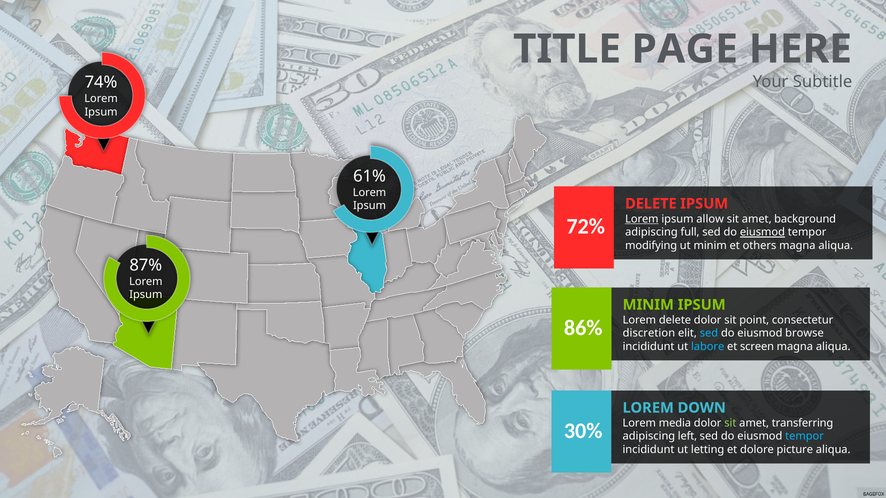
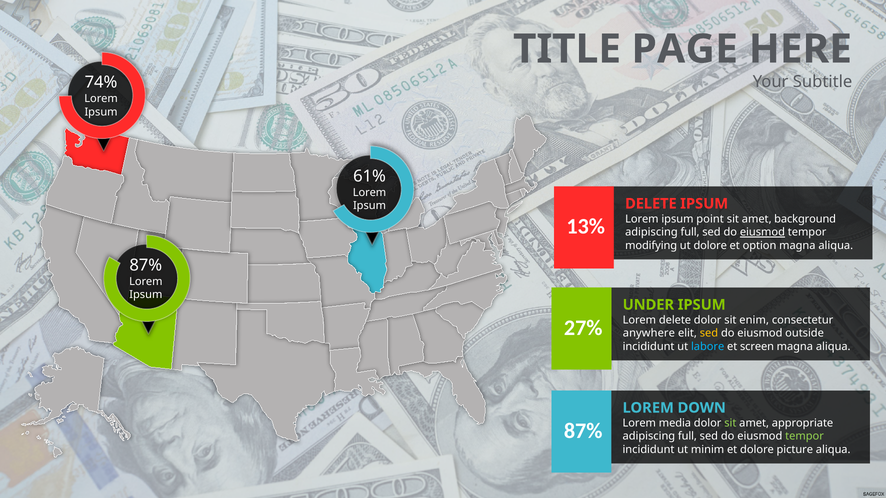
Lorem underline: present -> none (642, 219)
allow: allow -> point (710, 219)
72%: 72% -> 13% (586, 227)
ut minim: minim -> dolore (710, 246)
others: others -> option (759, 246)
MINIM: MINIM -> UNDER (648, 305)
point: point -> enim (754, 320)
86%: 86% -> 27% (583, 328)
discretion: discretion -> anywhere (649, 334)
sed colour: light blue -> yellow (709, 334)
browse: browse -> outside (805, 334)
transferring: transferring -> appropriate (803, 423)
30%: 30% -> 87% (583, 431)
left: left -> full (687, 437)
tempor colour: light blue -> light green (805, 437)
letting: letting -> minim (708, 450)
